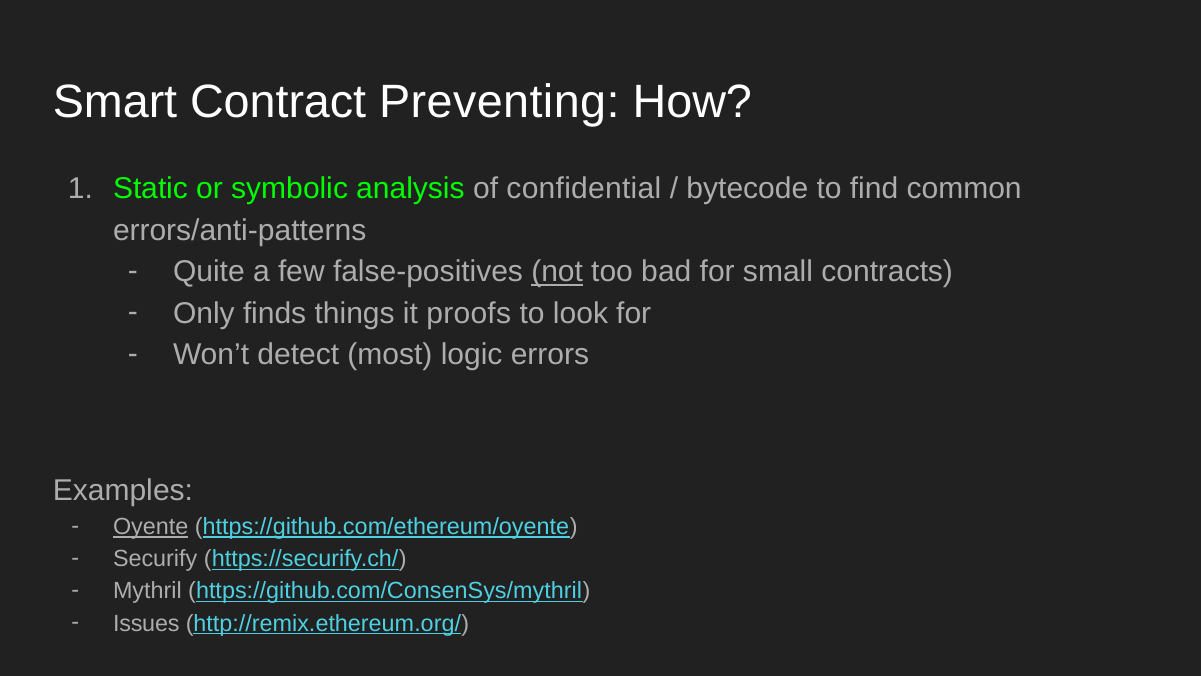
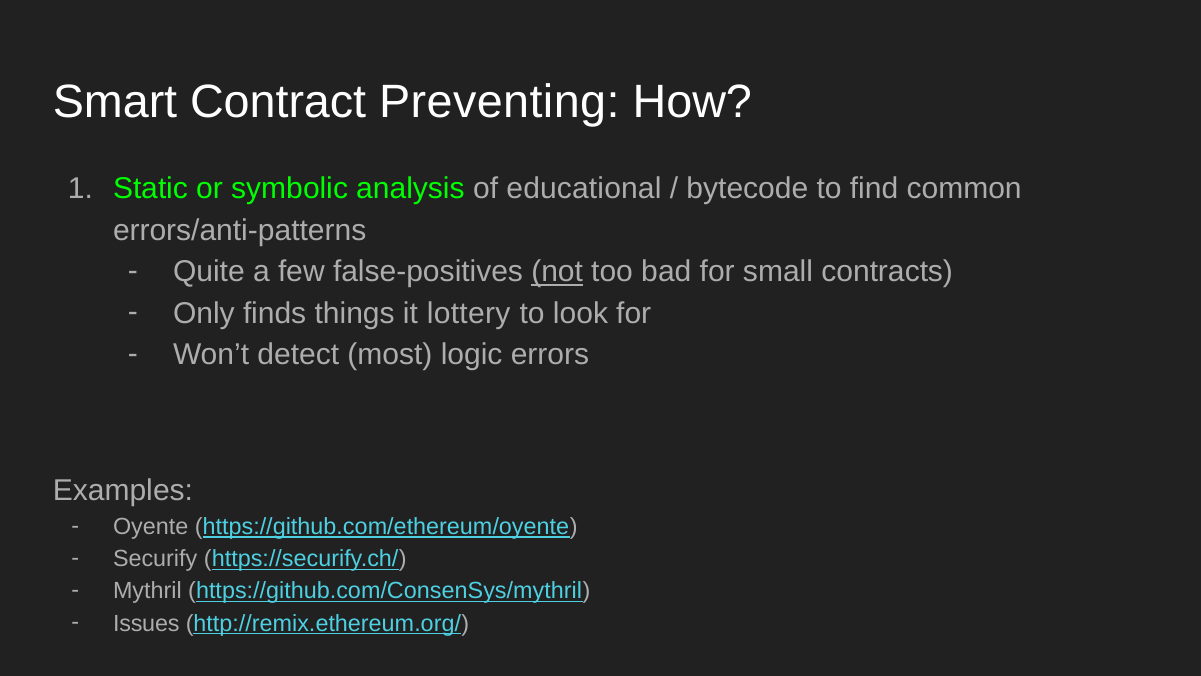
confidential: confidential -> educational (584, 189)
proofs: proofs -> lottery (469, 313)
Oyente underline: present -> none (151, 526)
